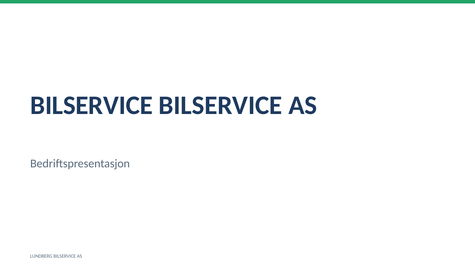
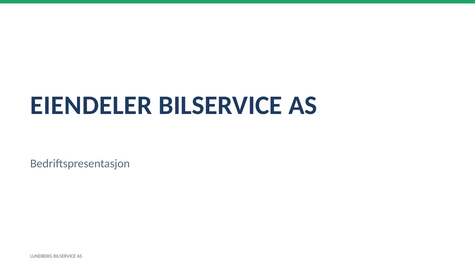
BILSERVICE: BILSERVICE -> EIENDELER (91, 105)
